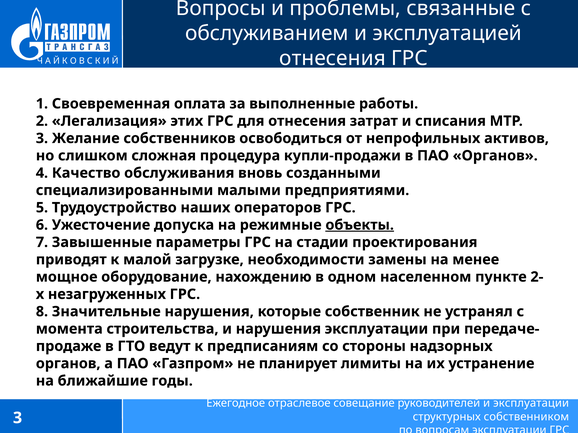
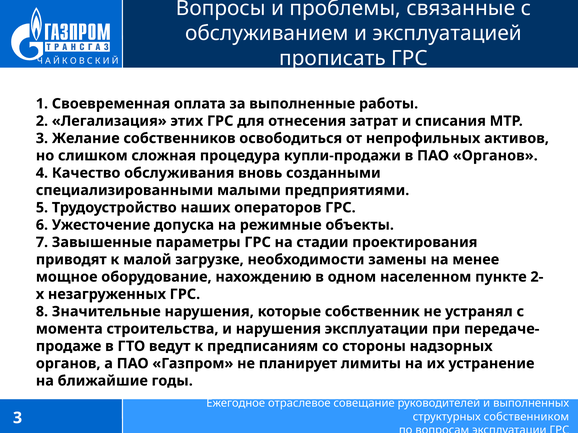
отнесения: отнесения -> прописать (333, 58)
объекты underline: present -> none (360, 225)
и эксплуатации: эксплуатации -> выполненных (531, 404)
